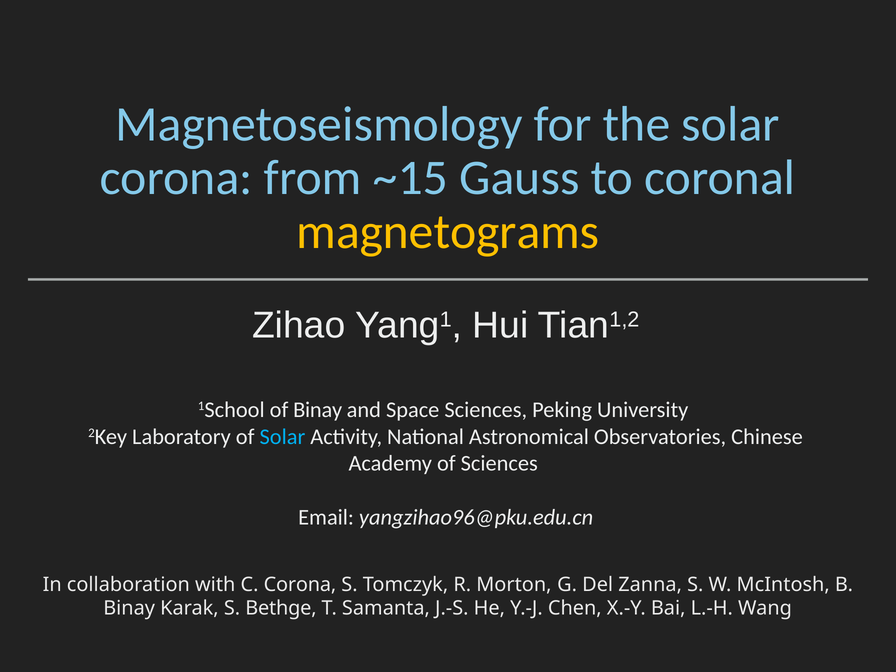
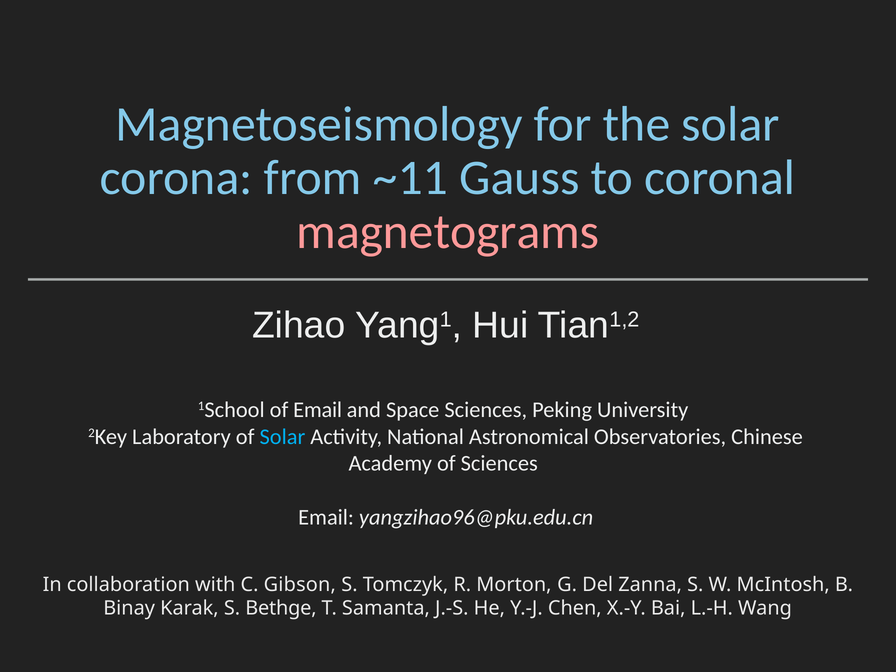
~15: ~15 -> ~11 (410, 178)
magnetograms colour: yellow -> pink (448, 232)
of Binay: Binay -> Email (318, 410)
C Corona: Corona -> Gibson (300, 584)
